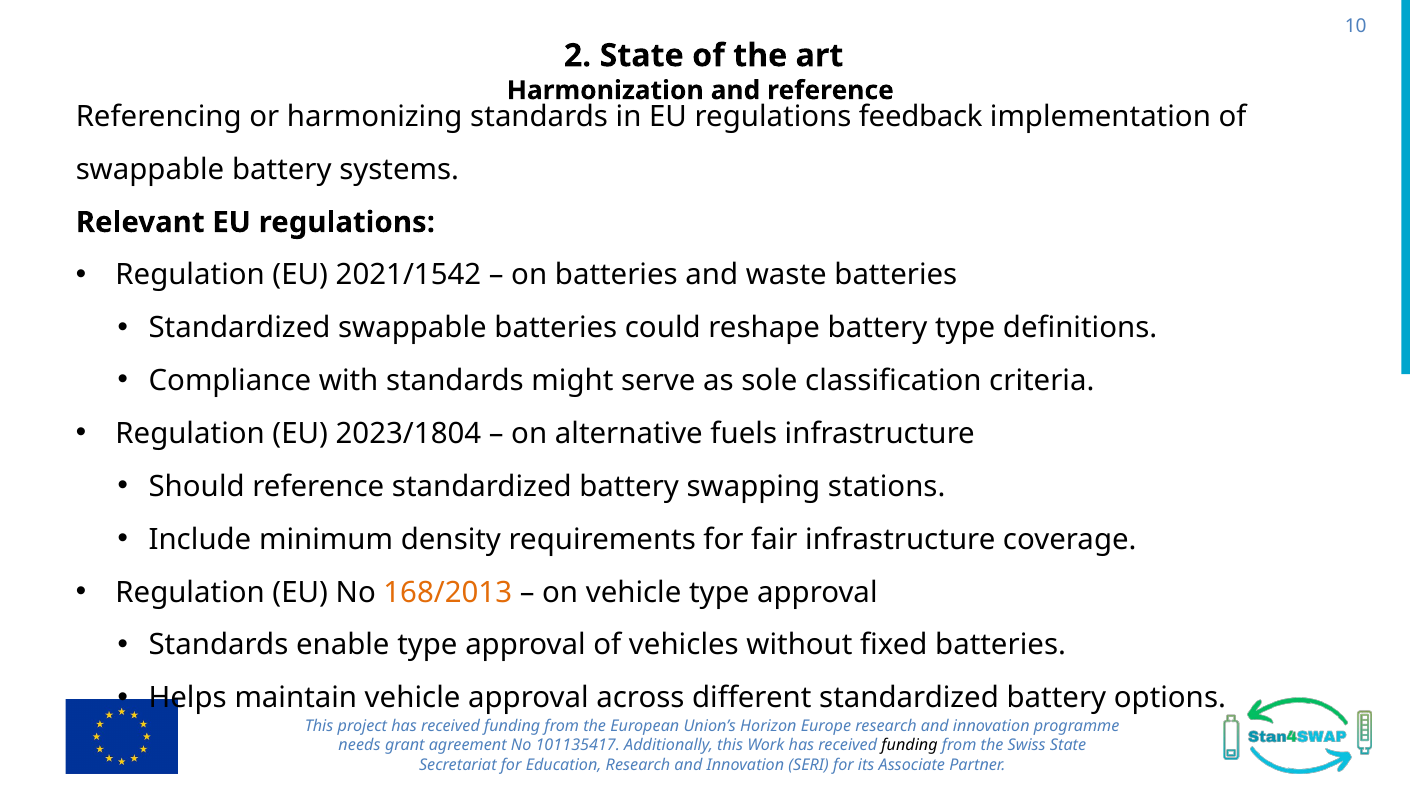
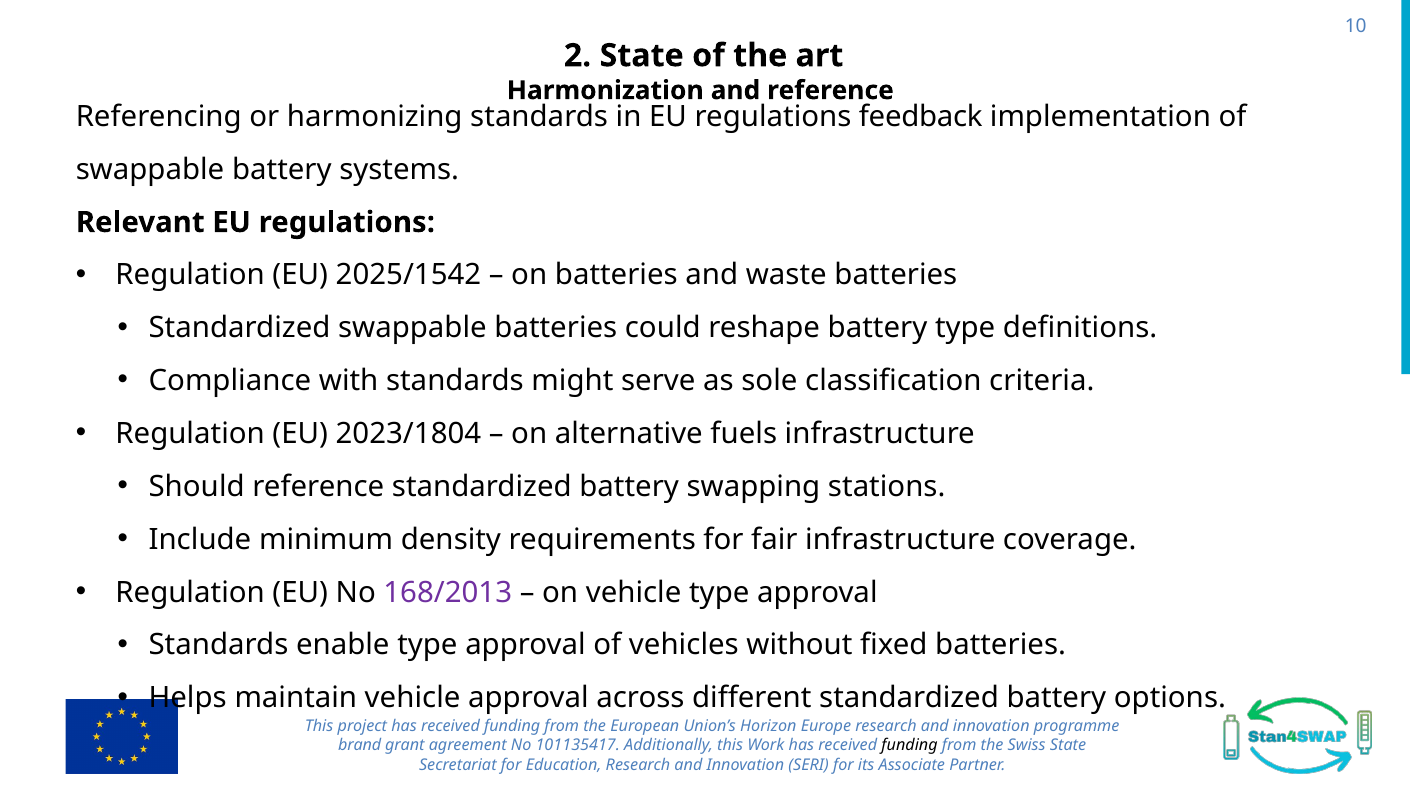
2021/1542: 2021/1542 -> 2025/1542 (408, 275)
168/2013 colour: orange -> purple (448, 592)
needs: needs -> brand (360, 746)
